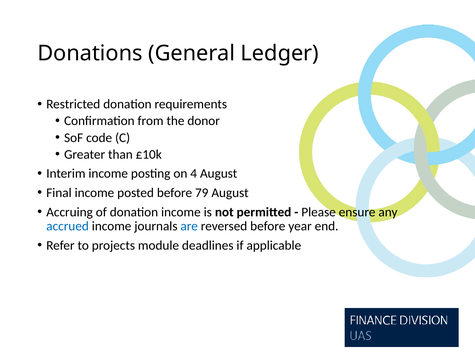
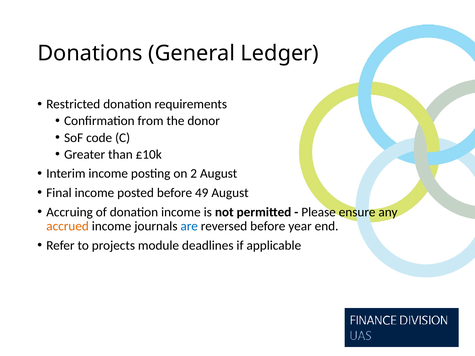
4: 4 -> 2 (194, 174)
79: 79 -> 49 (202, 193)
accrued colour: blue -> orange (68, 226)
